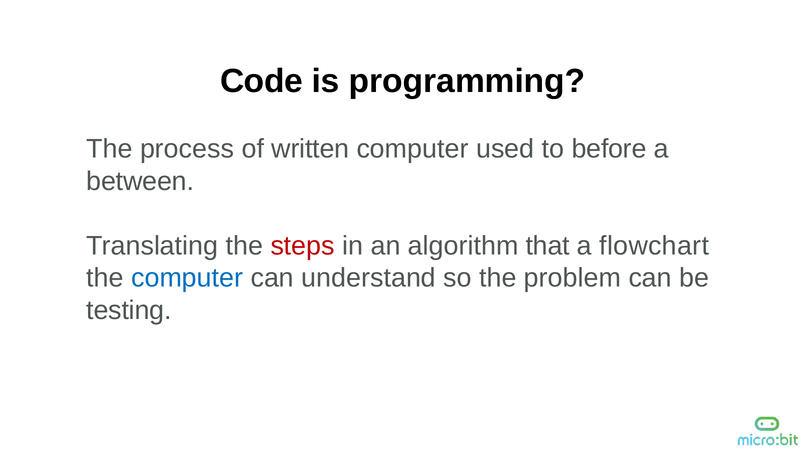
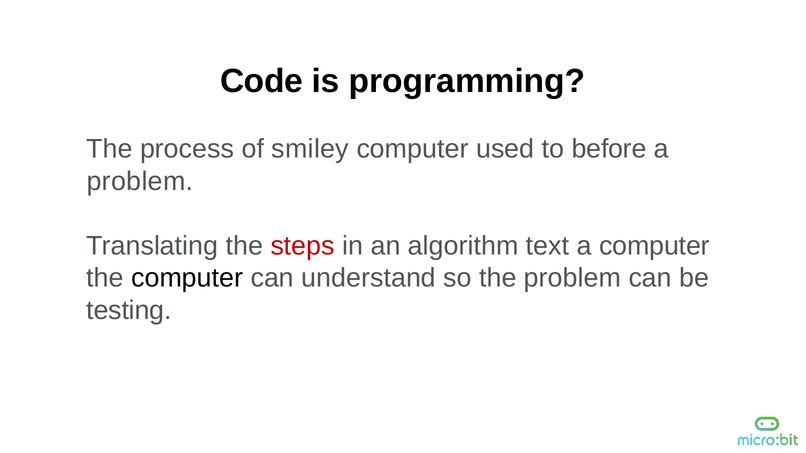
written: written -> smiley (310, 149)
between: between -> problem (140, 181)
that: that -> text (548, 246)
a flowchart: flowchart -> computer (654, 246)
computer colour: blue -> black (187, 278)
